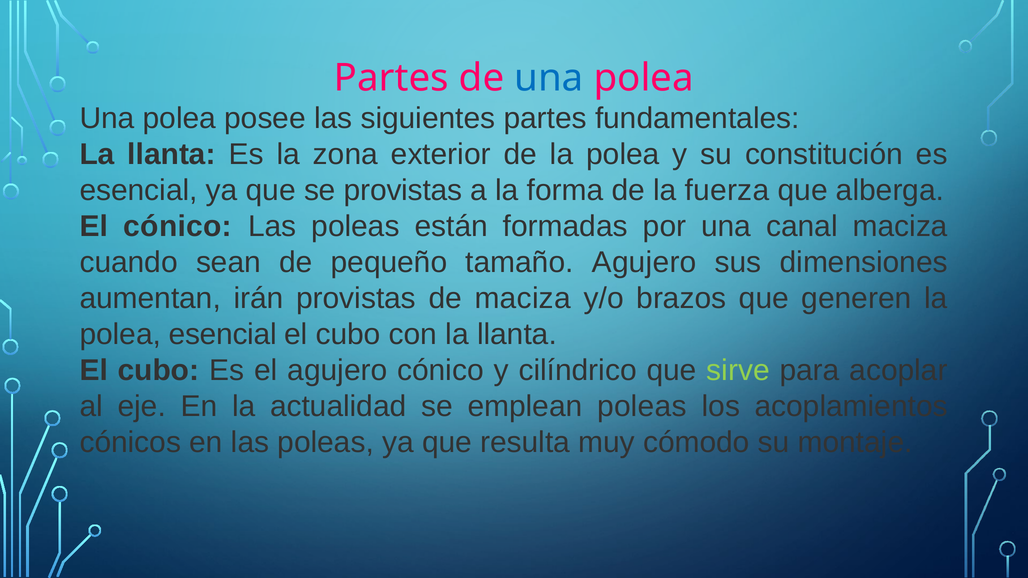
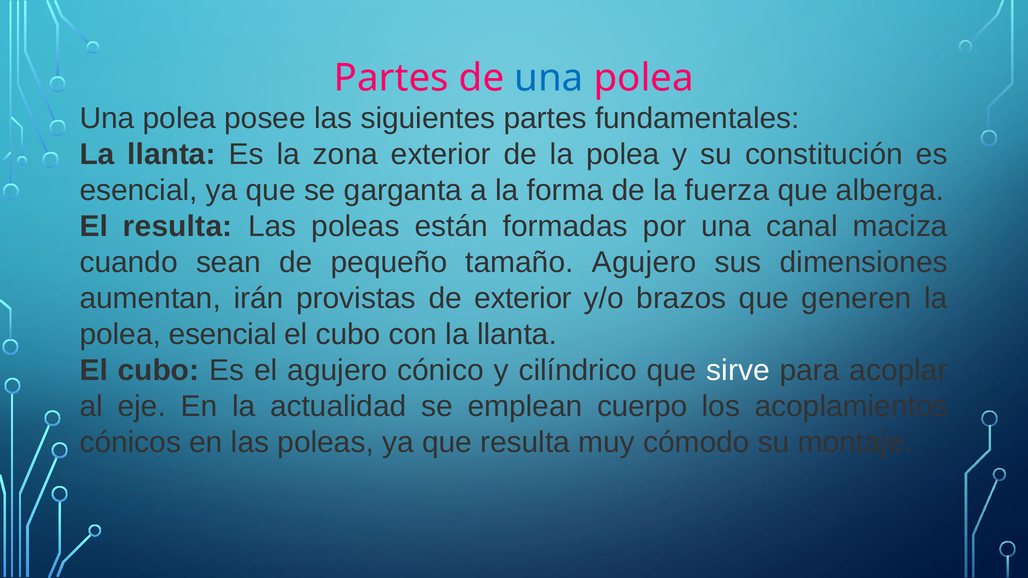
se provistas: provistas -> garganta (403, 191)
El cónico: cónico -> resulta (178, 227)
de maciza: maciza -> exterior (523, 299)
sirve colour: light green -> white (738, 371)
emplean poleas: poleas -> cuerpo (642, 407)
